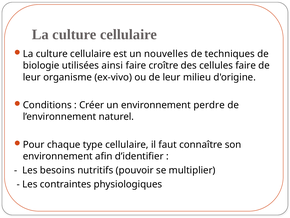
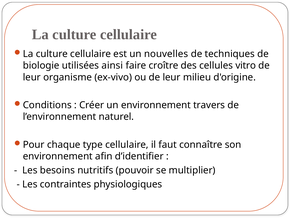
cellules faire: faire -> vitro (246, 65)
perdre: perdre -> travers (209, 105)
